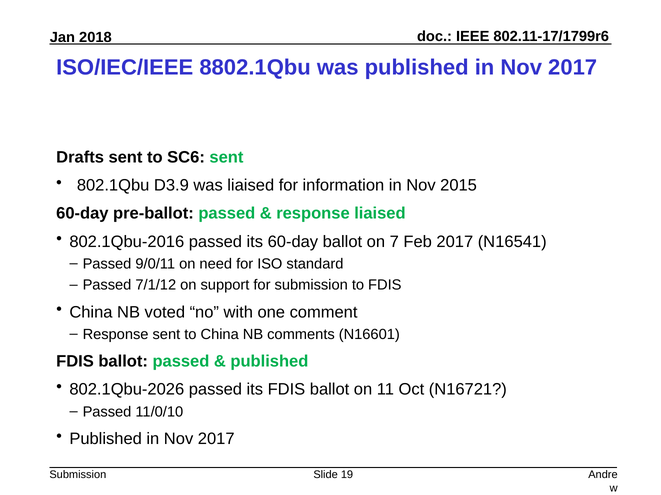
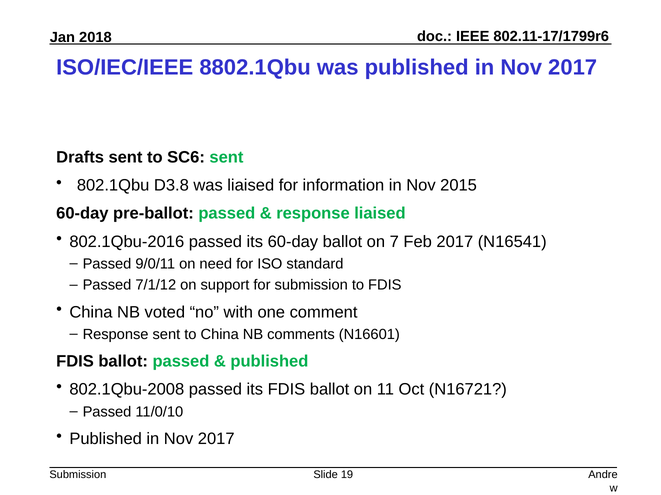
D3.9: D3.9 -> D3.8 (171, 186)
802.1Qbu-2026: 802.1Qbu-2026 -> 802.1Qbu-2008 (127, 390)
